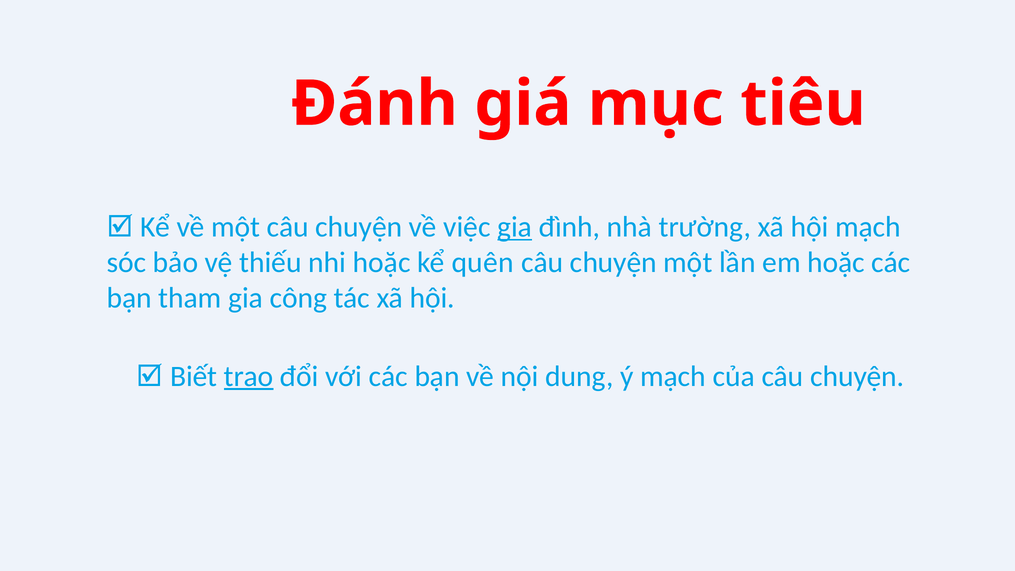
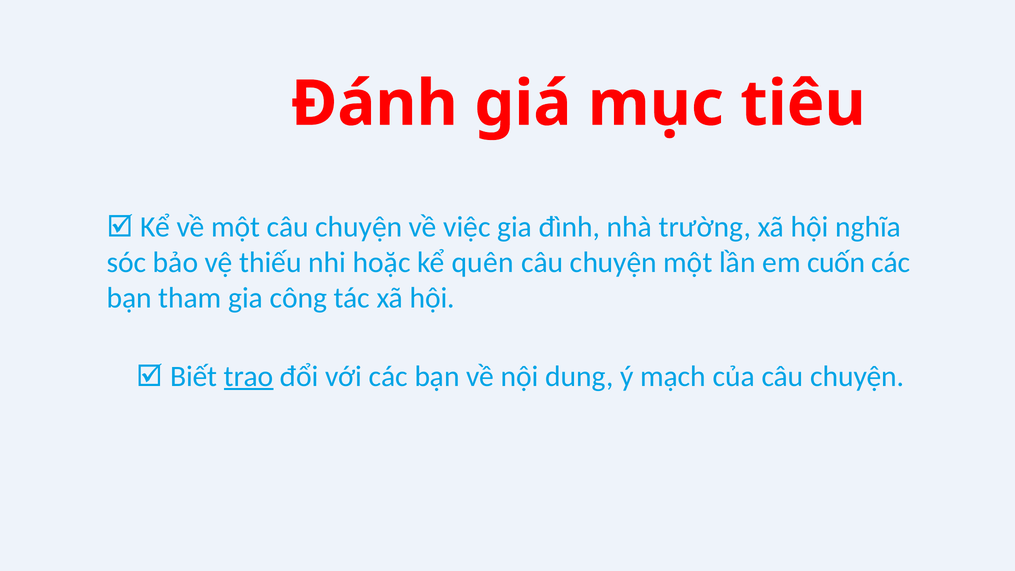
gia underline: present -> none (515, 227)
hội mạch: mạch -> nghĩa (868, 227)
em hoặc: hoặc -> cuốn (836, 263)
